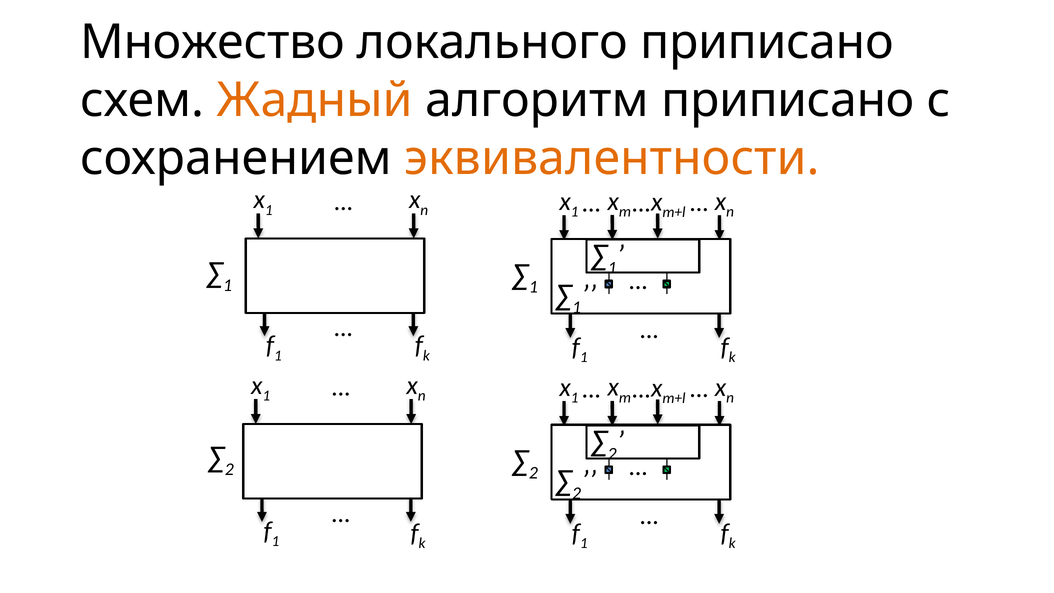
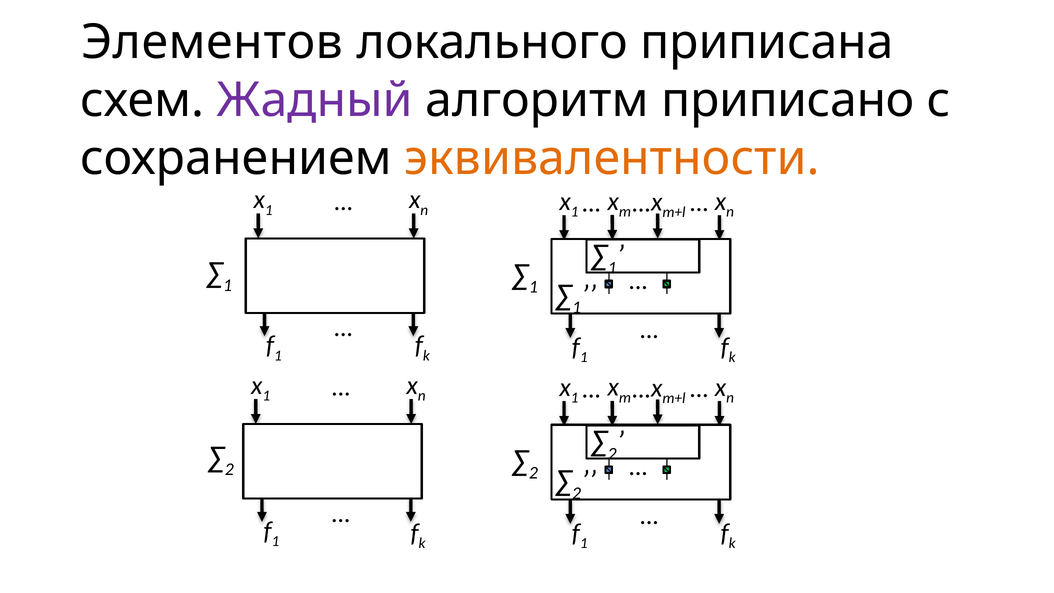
Множество: Множество -> Элементов (212, 42)
локального приписано: приписано -> приписана (767, 42)
Жадный colour: orange -> purple (315, 100)
